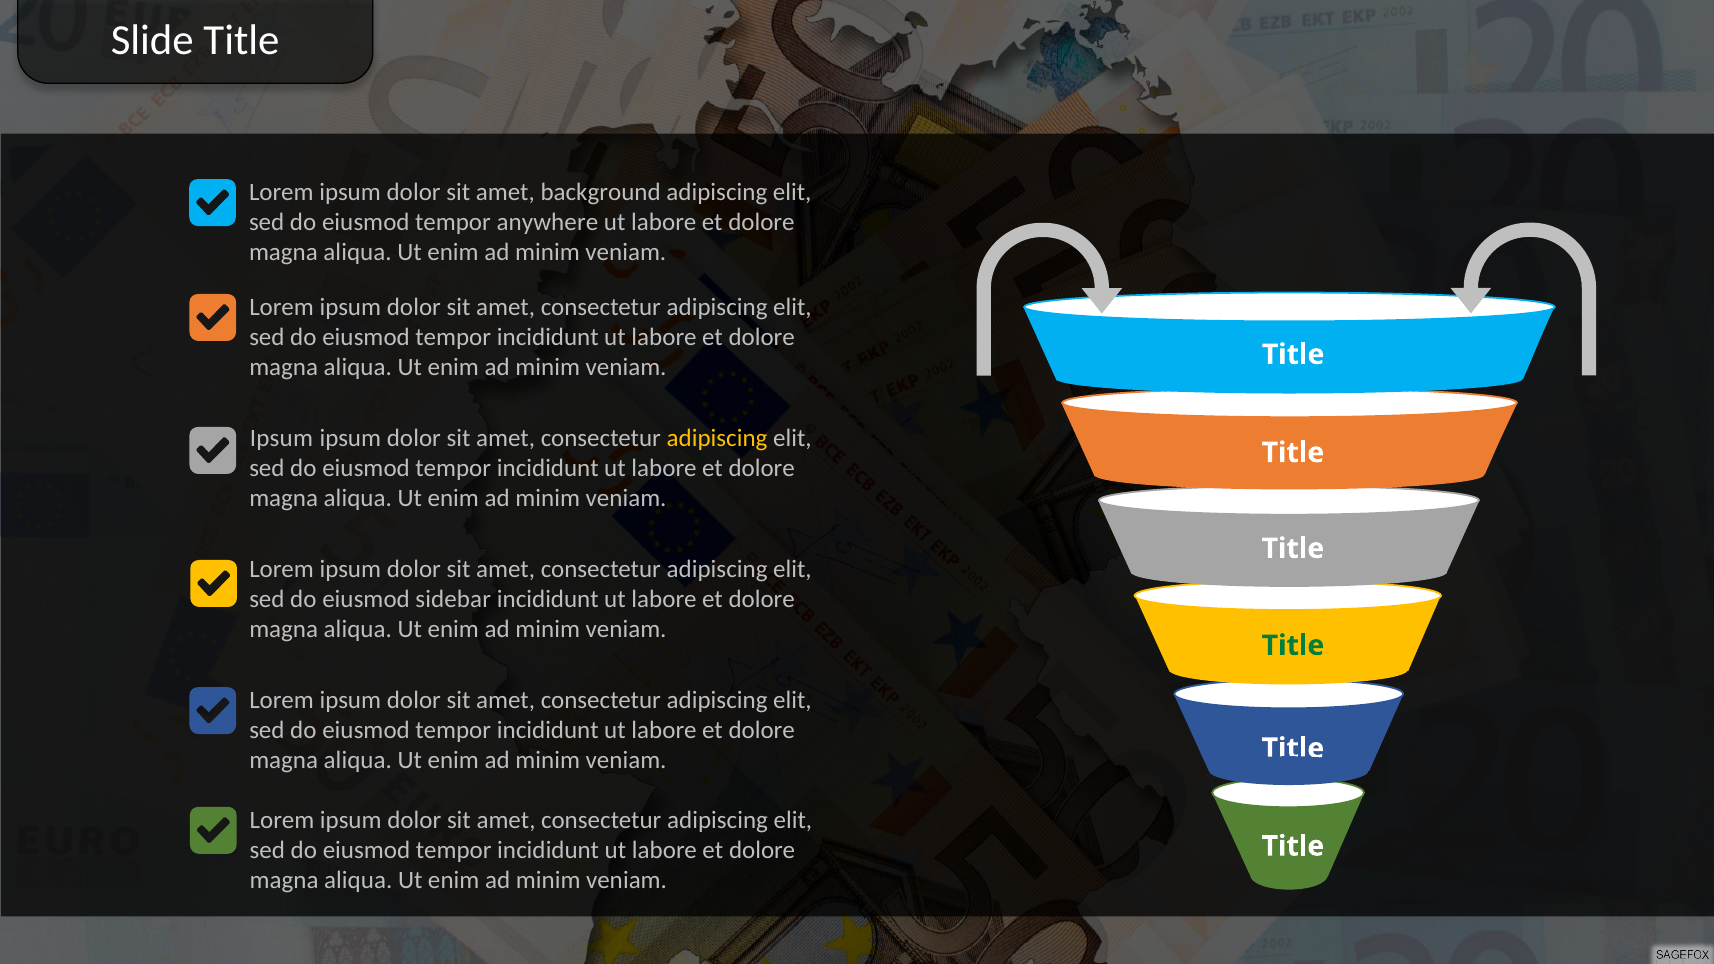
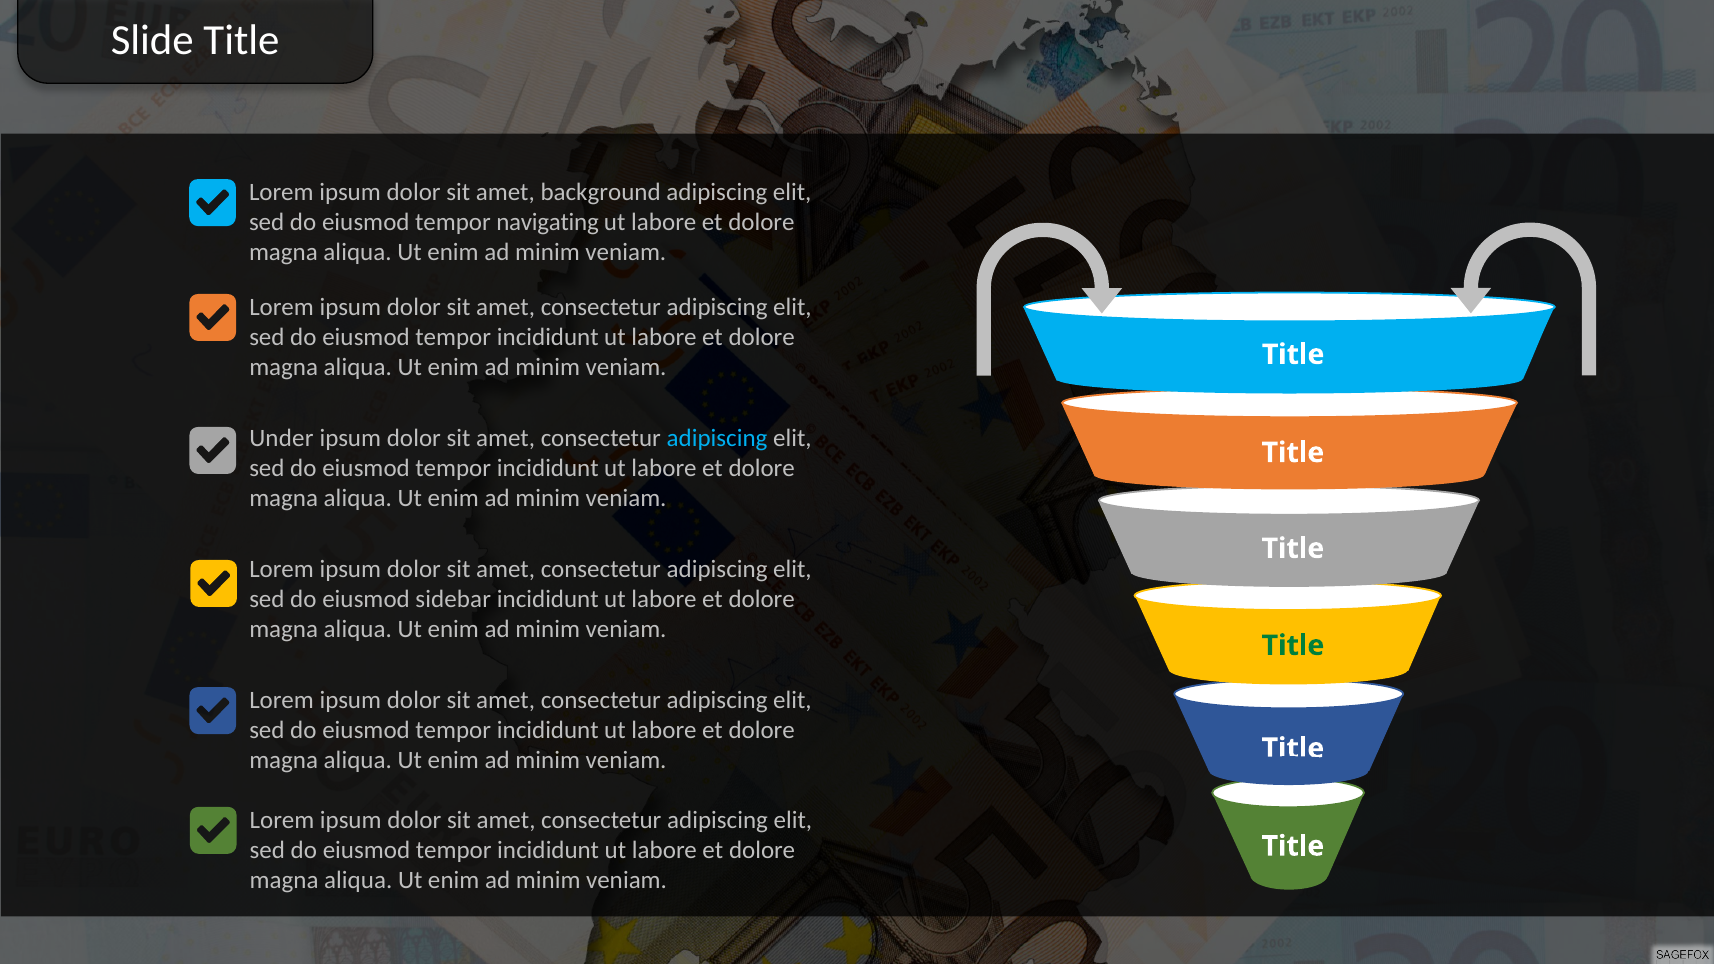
anywhere: anywhere -> navigating (548, 222)
Ipsum: Ipsum -> Under (281, 438)
adipiscing colour: yellow -> light blue (717, 438)
